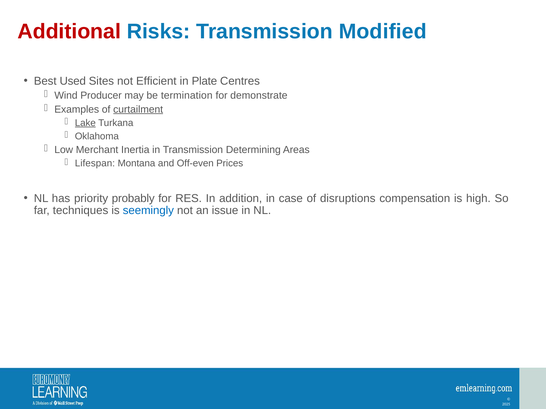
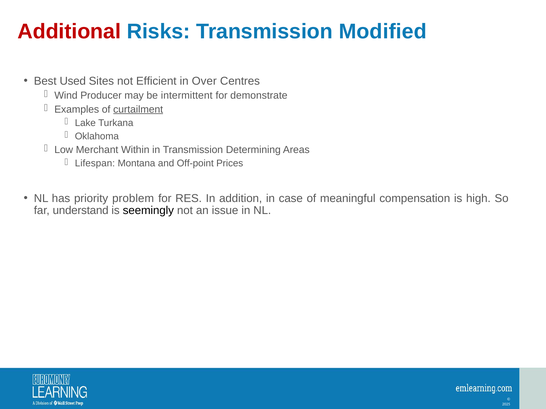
Plate: Plate -> Over (204, 81)
termination: termination -> intermittent (187, 96)
Lake underline: present -> none (85, 123)
Inertia: Inertia -> Within (135, 150)
Off-even: Off-even -> Off-point (195, 163)
probably: probably -> problem (133, 199)
disruptions: disruptions -> meaningful (348, 199)
techniques: techniques -> understand (81, 211)
seemingly colour: blue -> black (148, 211)
